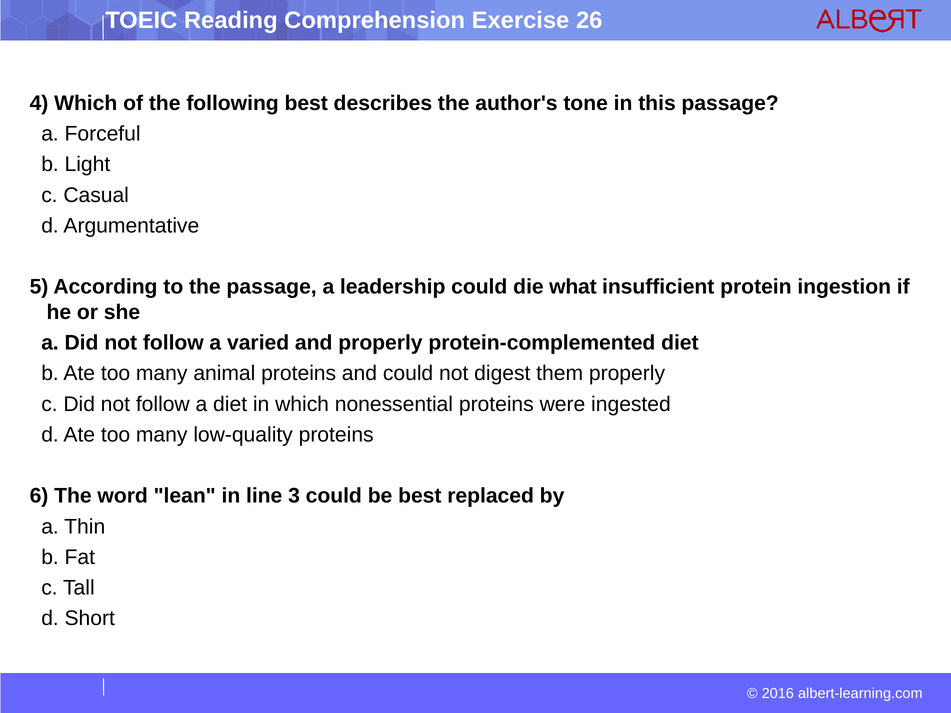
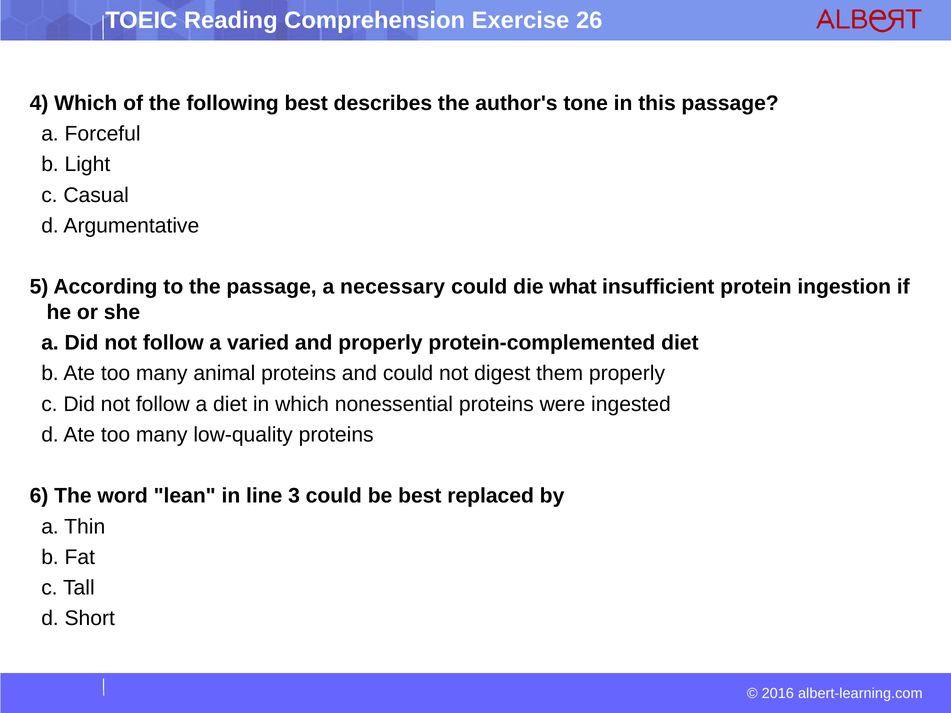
leadership: leadership -> necessary (393, 287)
